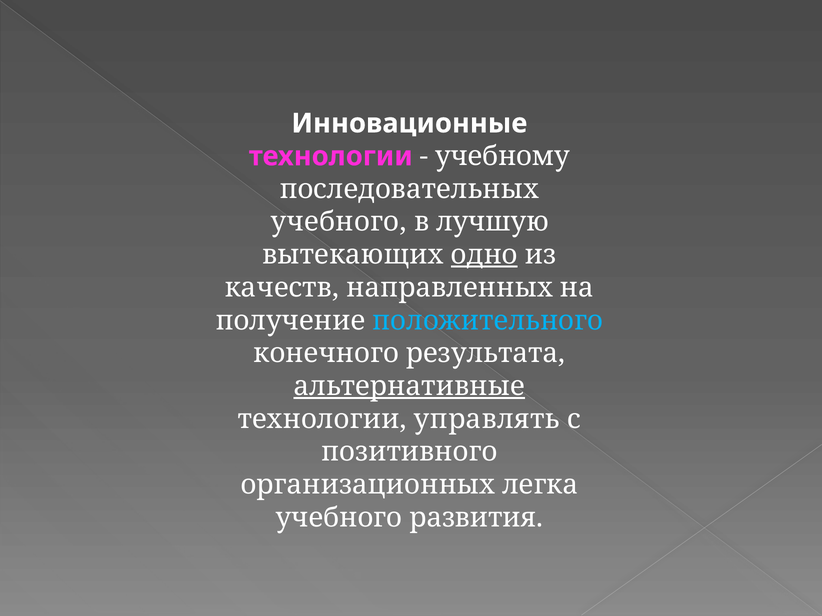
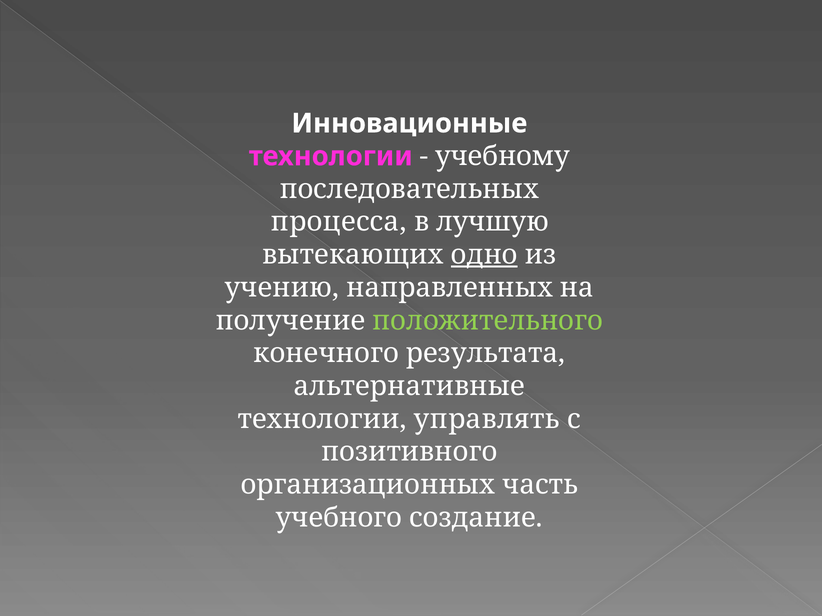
учебного: учебного -> процесса (339, 222)
качеств: качеств -> учению (282, 288)
положительного colour: light blue -> light green (488, 321)
альтернативные underline: present -> none (409, 387)
легка: легка -> часть (540, 485)
развития: развития -> создание (476, 518)
